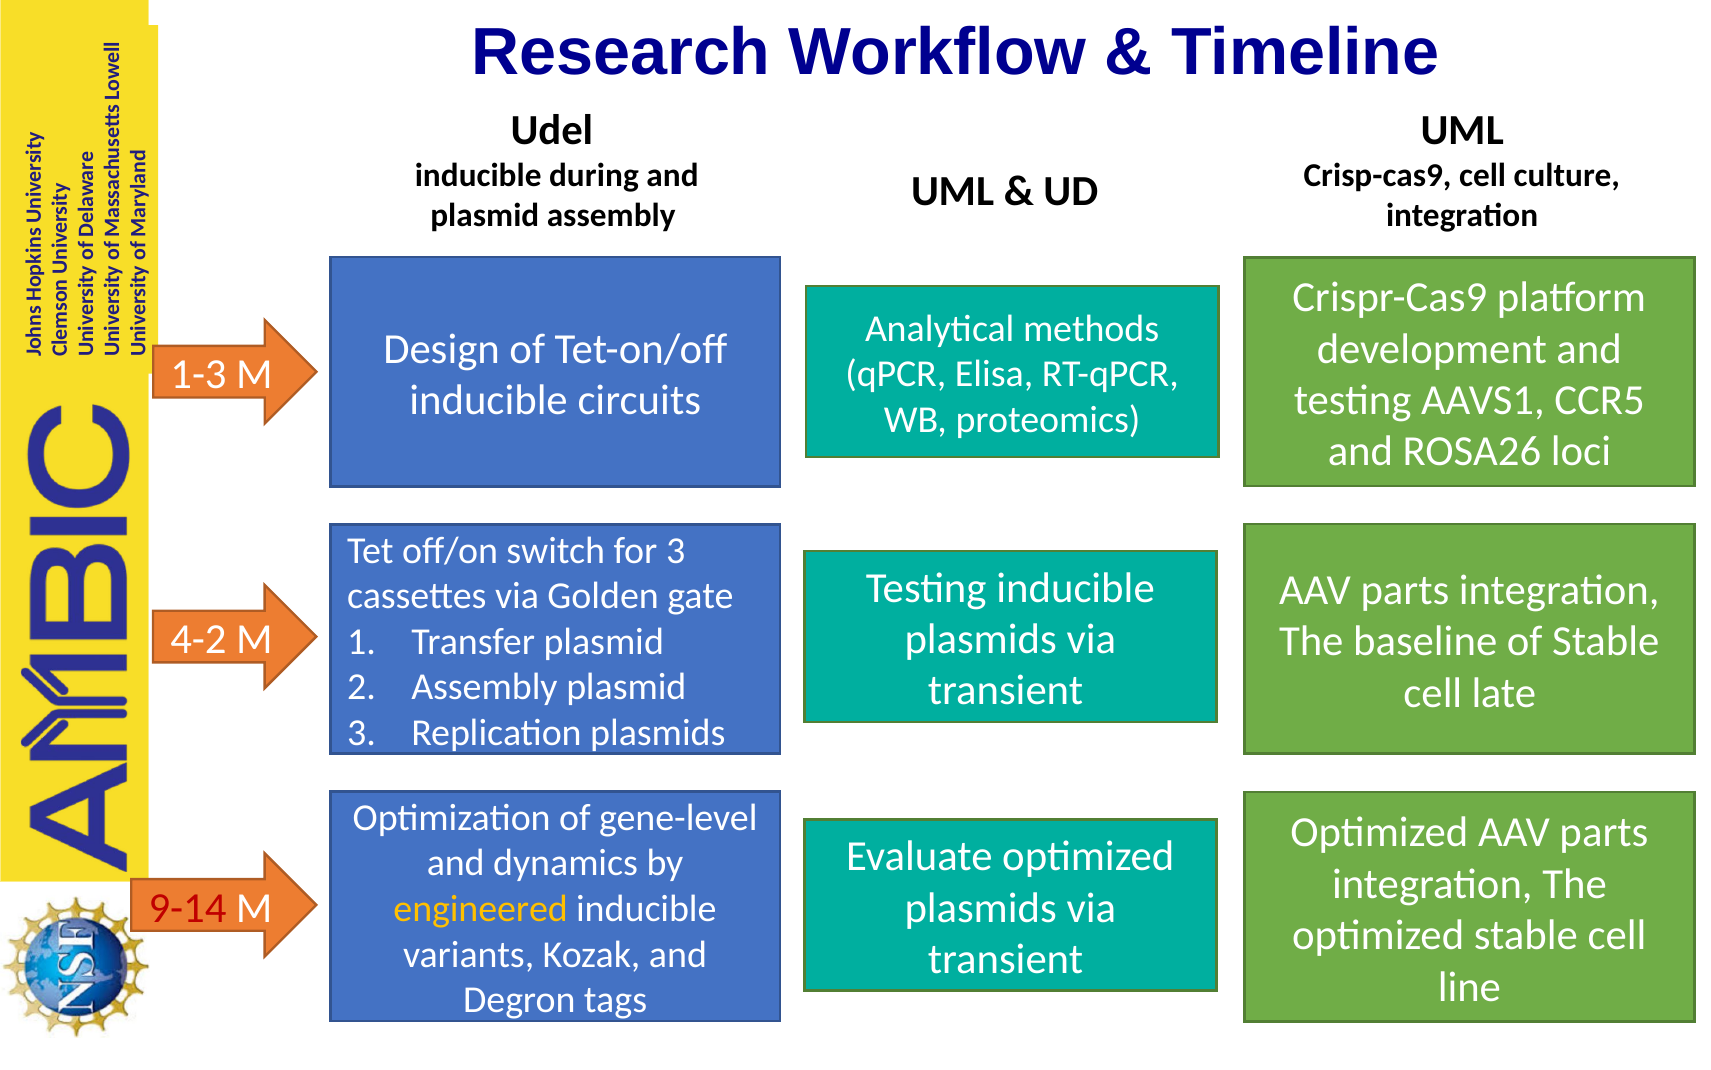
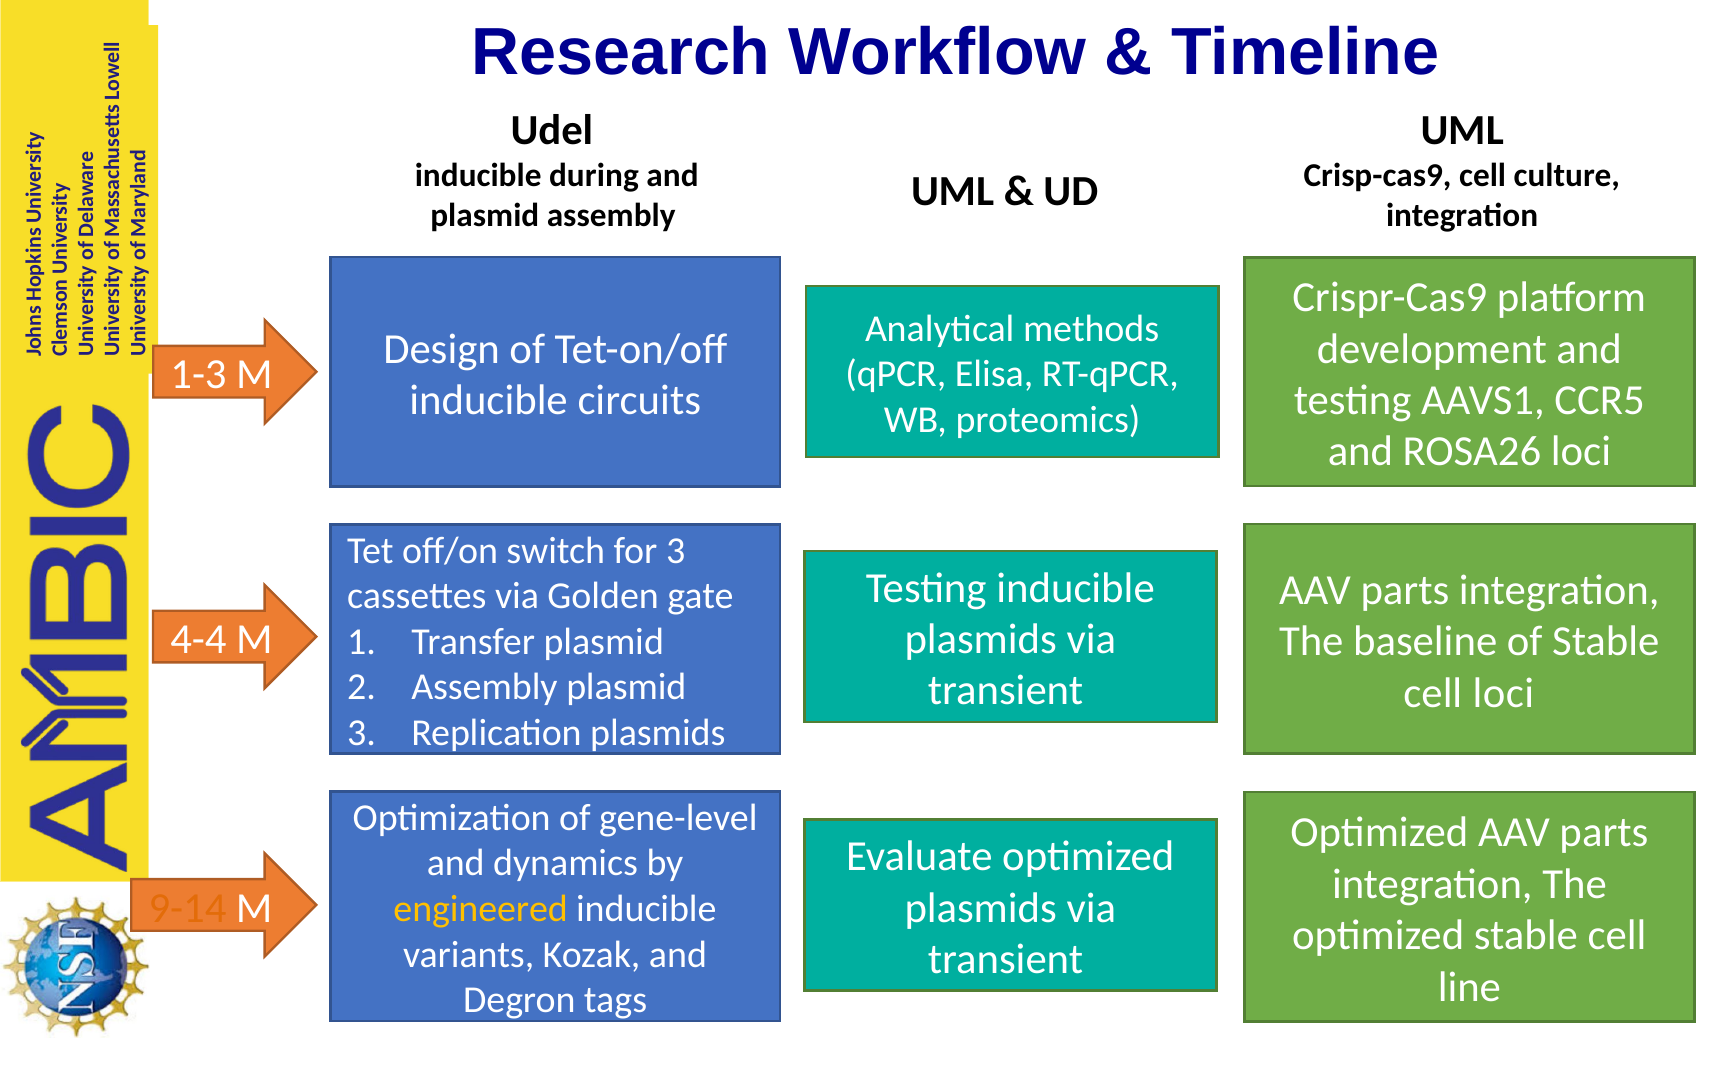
4-2: 4-2 -> 4-4 (198, 639)
cell late: late -> loci (1503, 693)
9-14 colour: red -> orange (187, 907)
